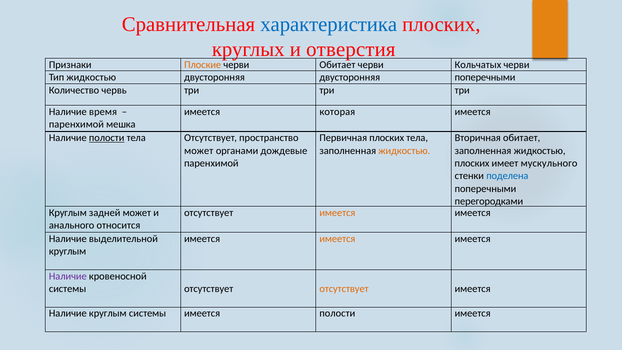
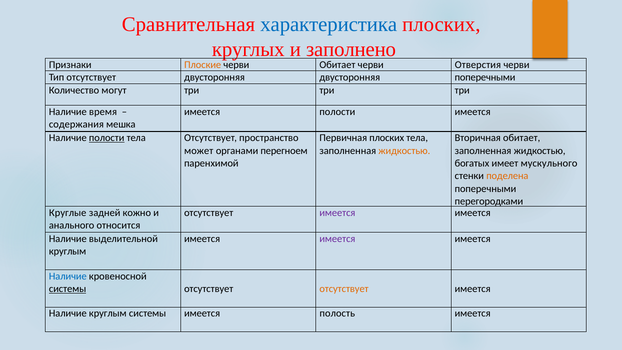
отверстия: отверстия -> заполнено (351, 49)
Кольчатых: Кольчатых -> Отверстия (478, 65)
Тип жидкостью: жидкостью -> отсутствует (91, 77)
червь: червь -> могут (114, 90)
имеется которая: которая -> полости (337, 112)
паренхимой: паренхимой -> содержания (76, 124)
дождевые: дождевые -> перегноем (284, 151)
плоских: плоских -> богатых (472, 163)
поделена colour: blue -> orange (507, 176)
Круглым: Круглым -> Круглые (68, 213)
задней может: может -> кожно (137, 213)
имеется colour: orange -> purple (337, 213)
имеется colour: orange -> purple (337, 239)
Наличие colour: purple -> blue (68, 276)
системы underline: none -> present (68, 289)
имеется полости: полости -> полость (337, 313)
